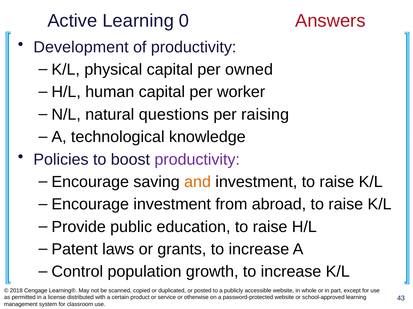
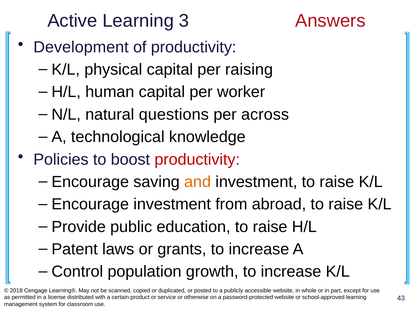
0: 0 -> 3 (184, 21)
owned: owned -> raising (249, 70)
raising: raising -> across (265, 115)
productivity colour: purple -> red (197, 160)
